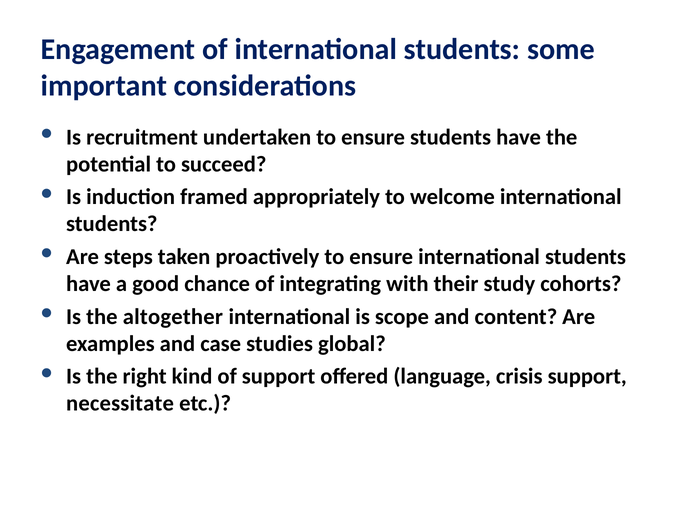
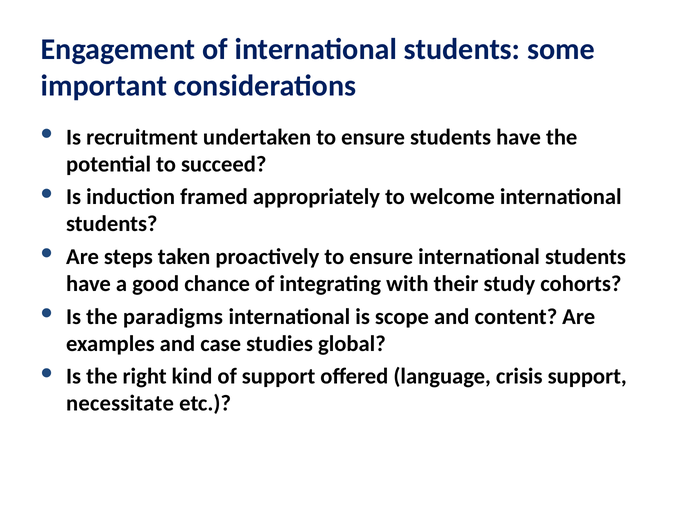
altogether: altogether -> paradigms (173, 317)
